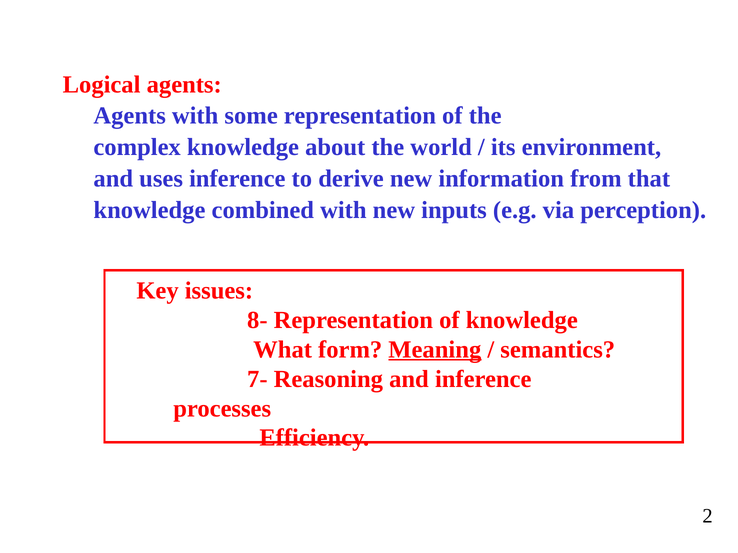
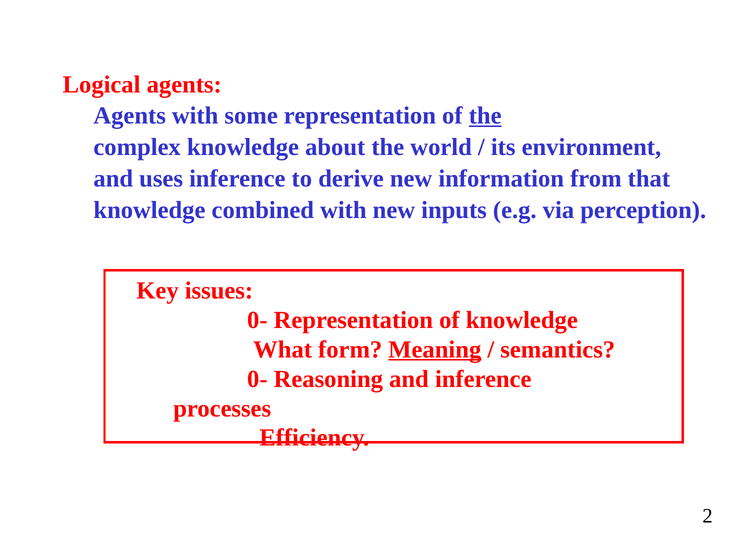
the underline: none -> present (485, 116)
8-: 8- -> 0- (257, 320)
7-: 7- -> 0- (257, 379)
